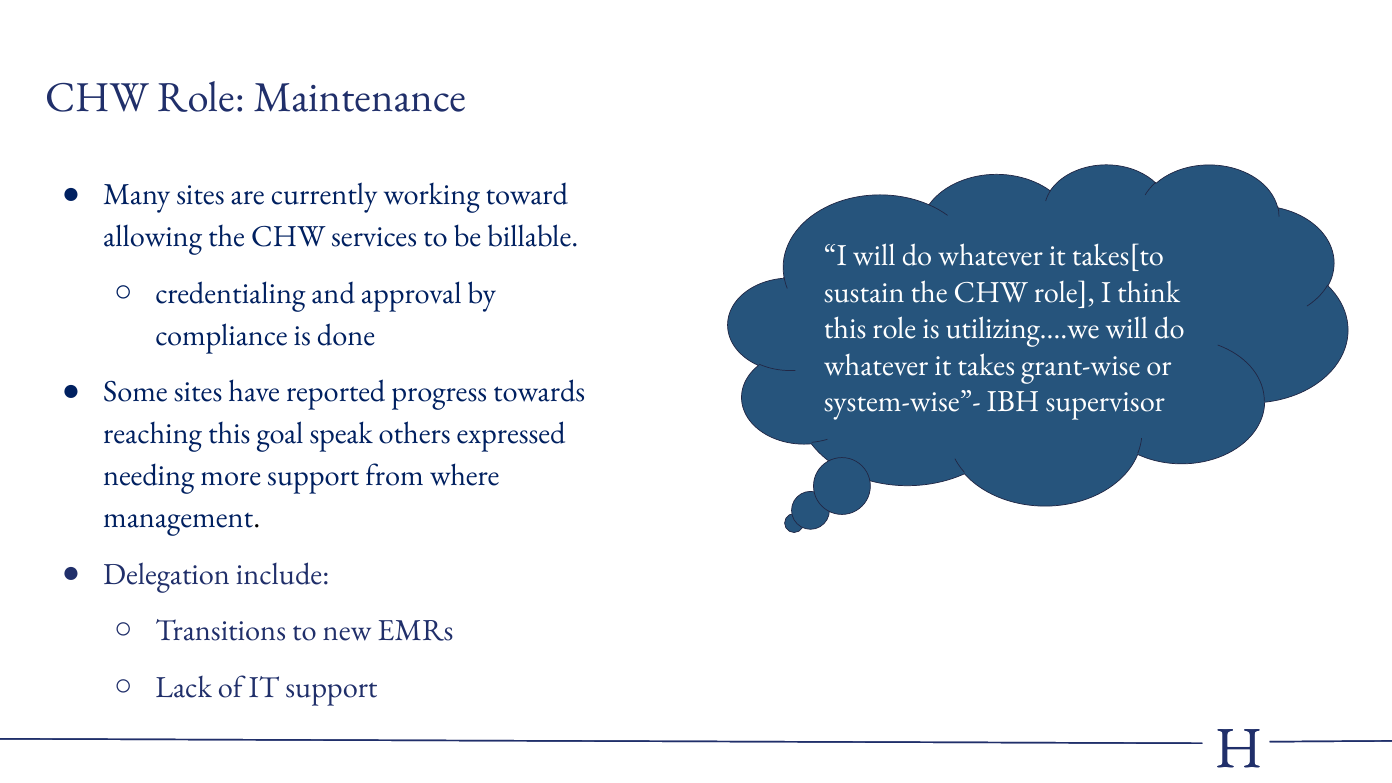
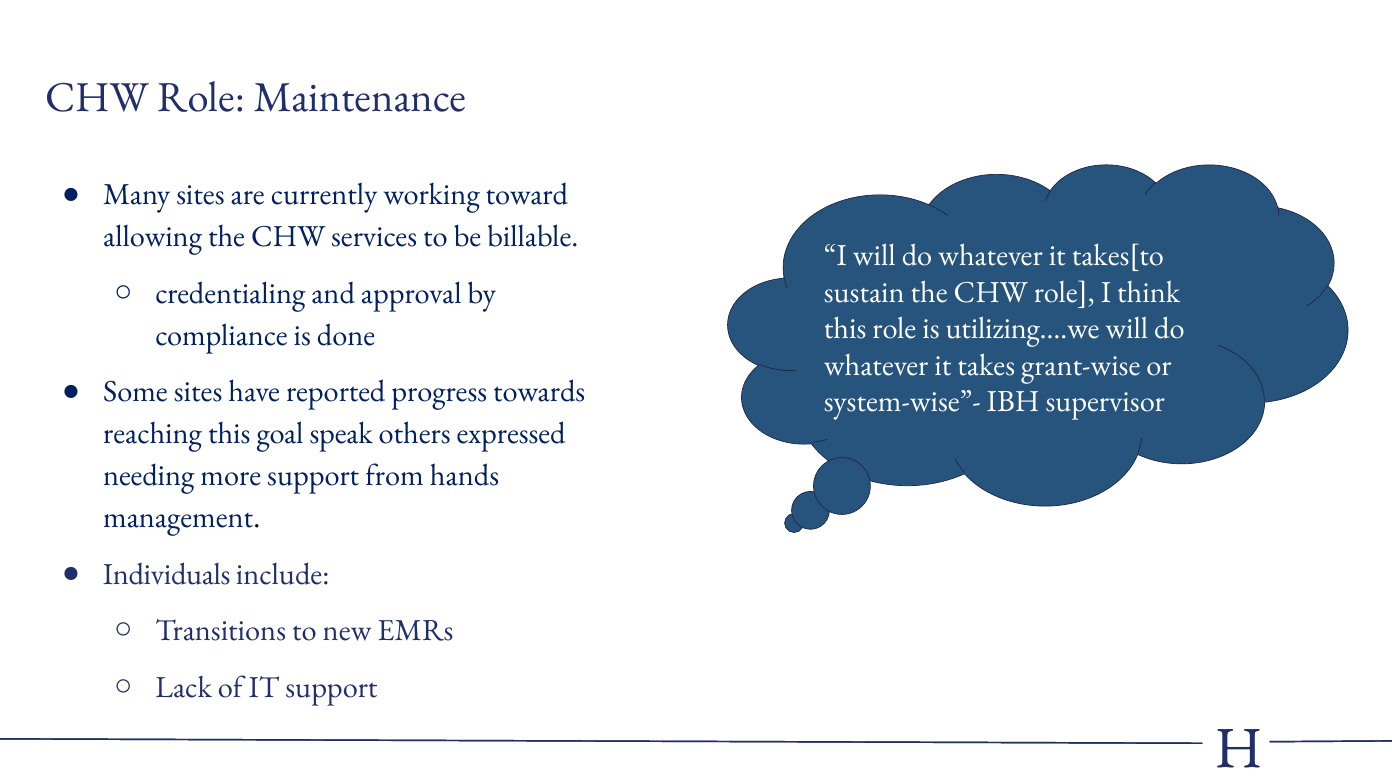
where: where -> hands (465, 476)
Delegation: Delegation -> Individuals (167, 574)
